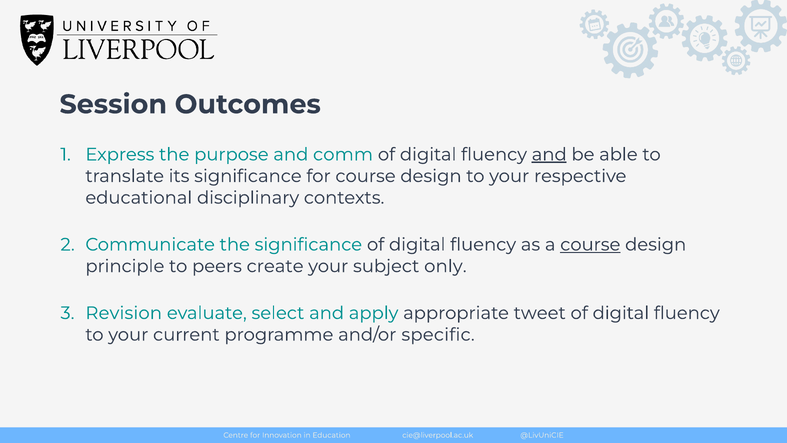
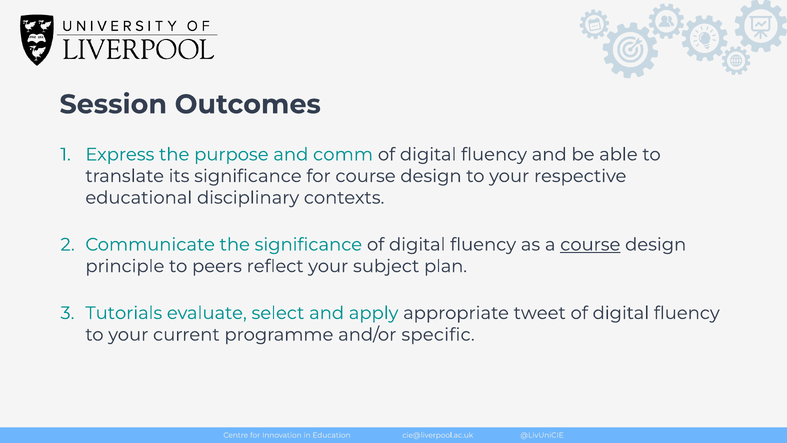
and underline: present -> none (549, 154)
create: create -> reflect (275, 266)
only: only -> plan (446, 266)
Revision: Revision -> Tutorials (124, 313)
